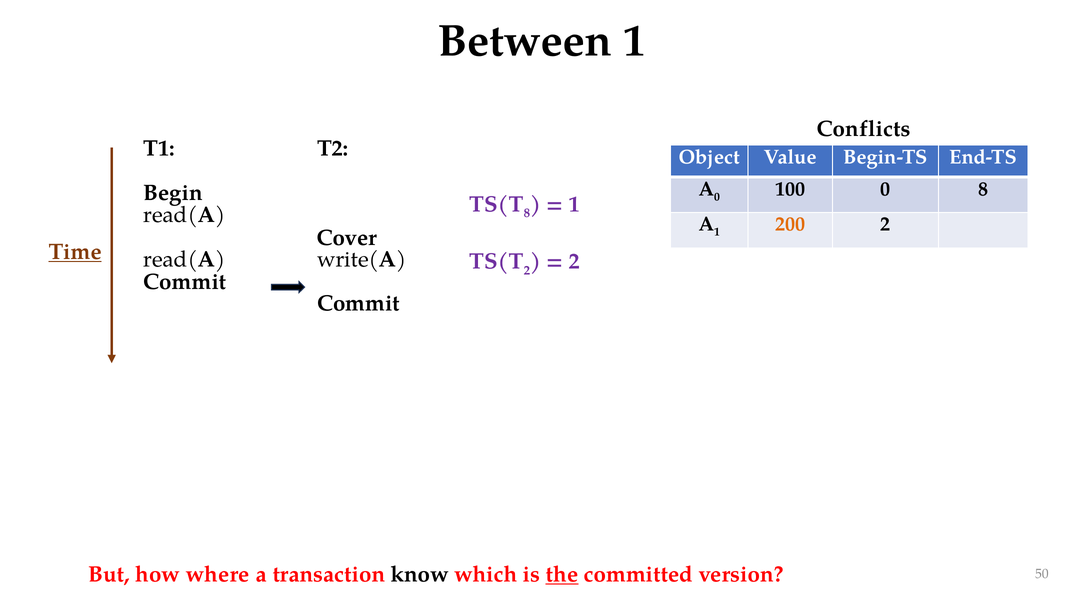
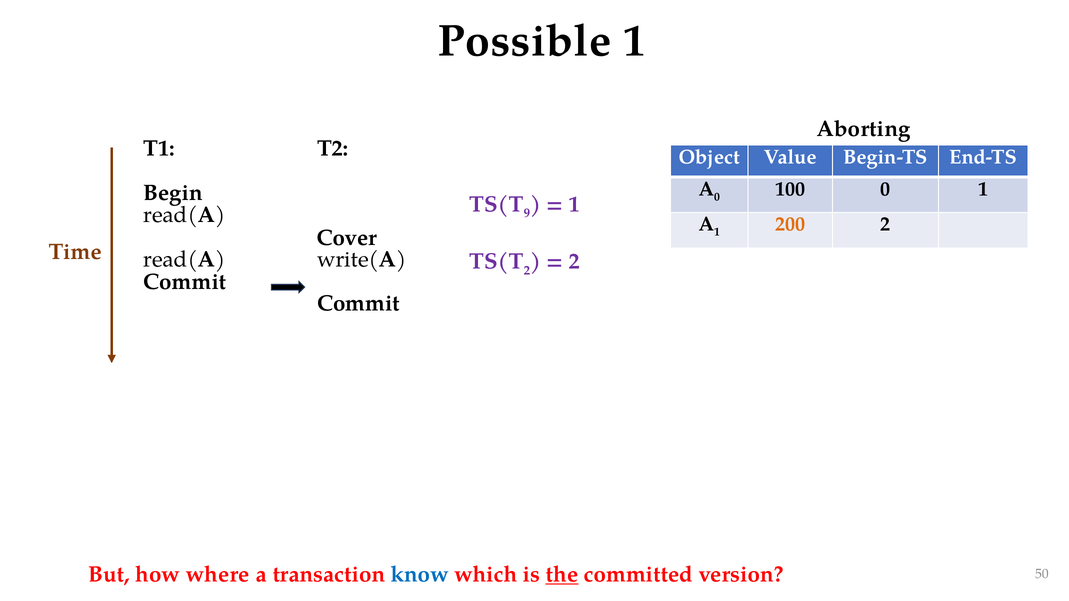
Between: Between -> Possible (525, 41)
Conflicts: Conflicts -> Aborting (864, 129)
0 8: 8 -> 1 (983, 189)
8: 8 -> 9 (527, 213)
Time underline: present -> none (75, 252)
know colour: black -> blue (420, 575)
